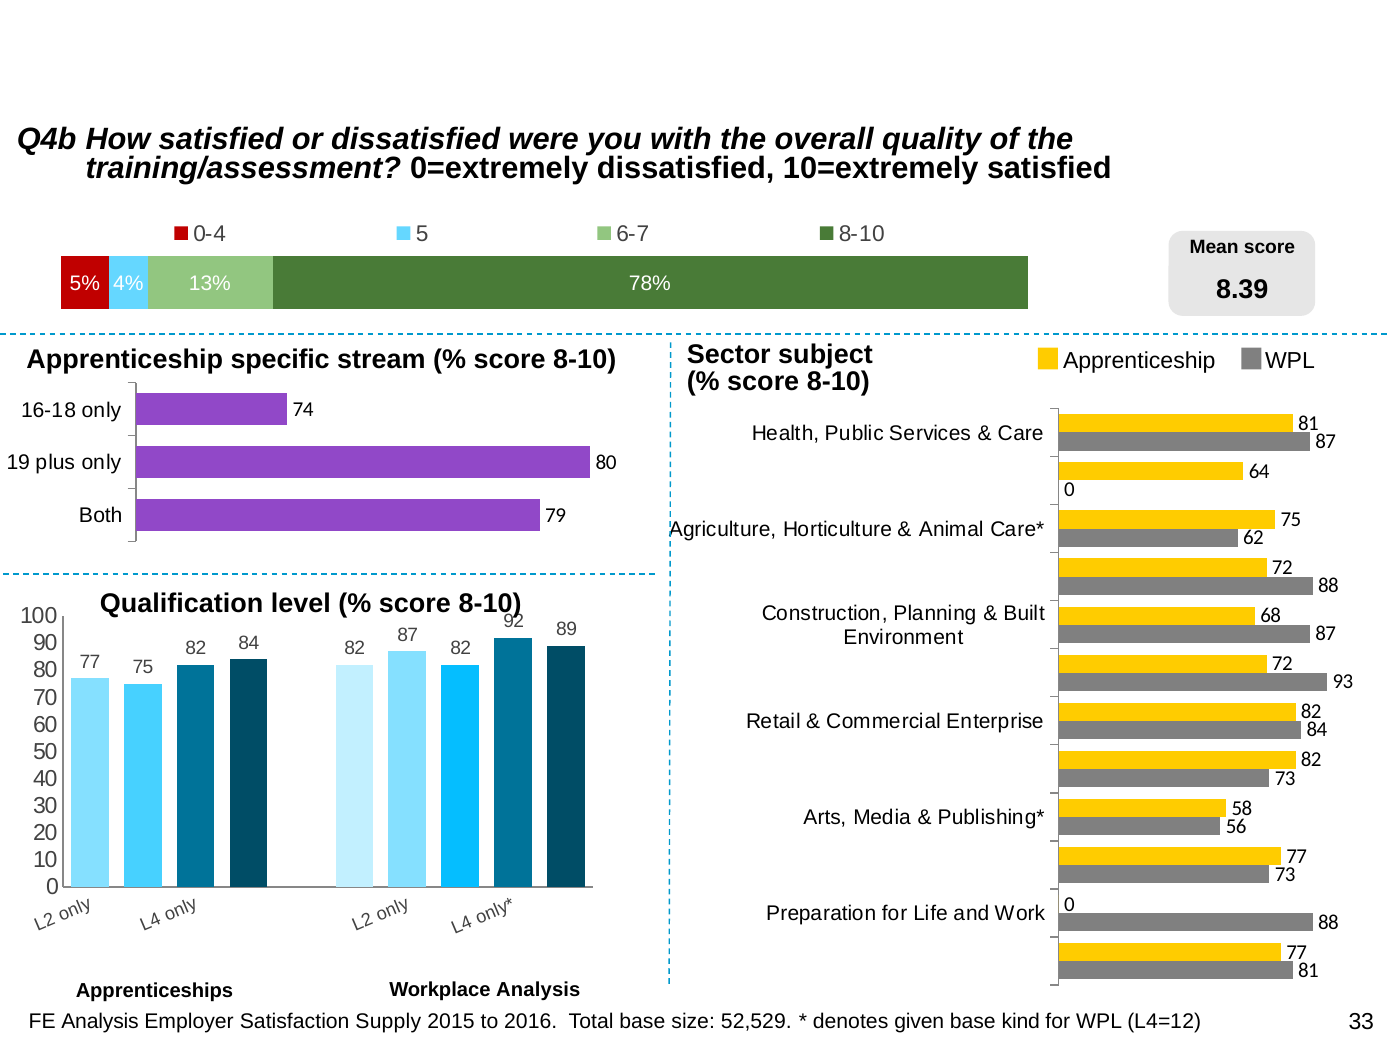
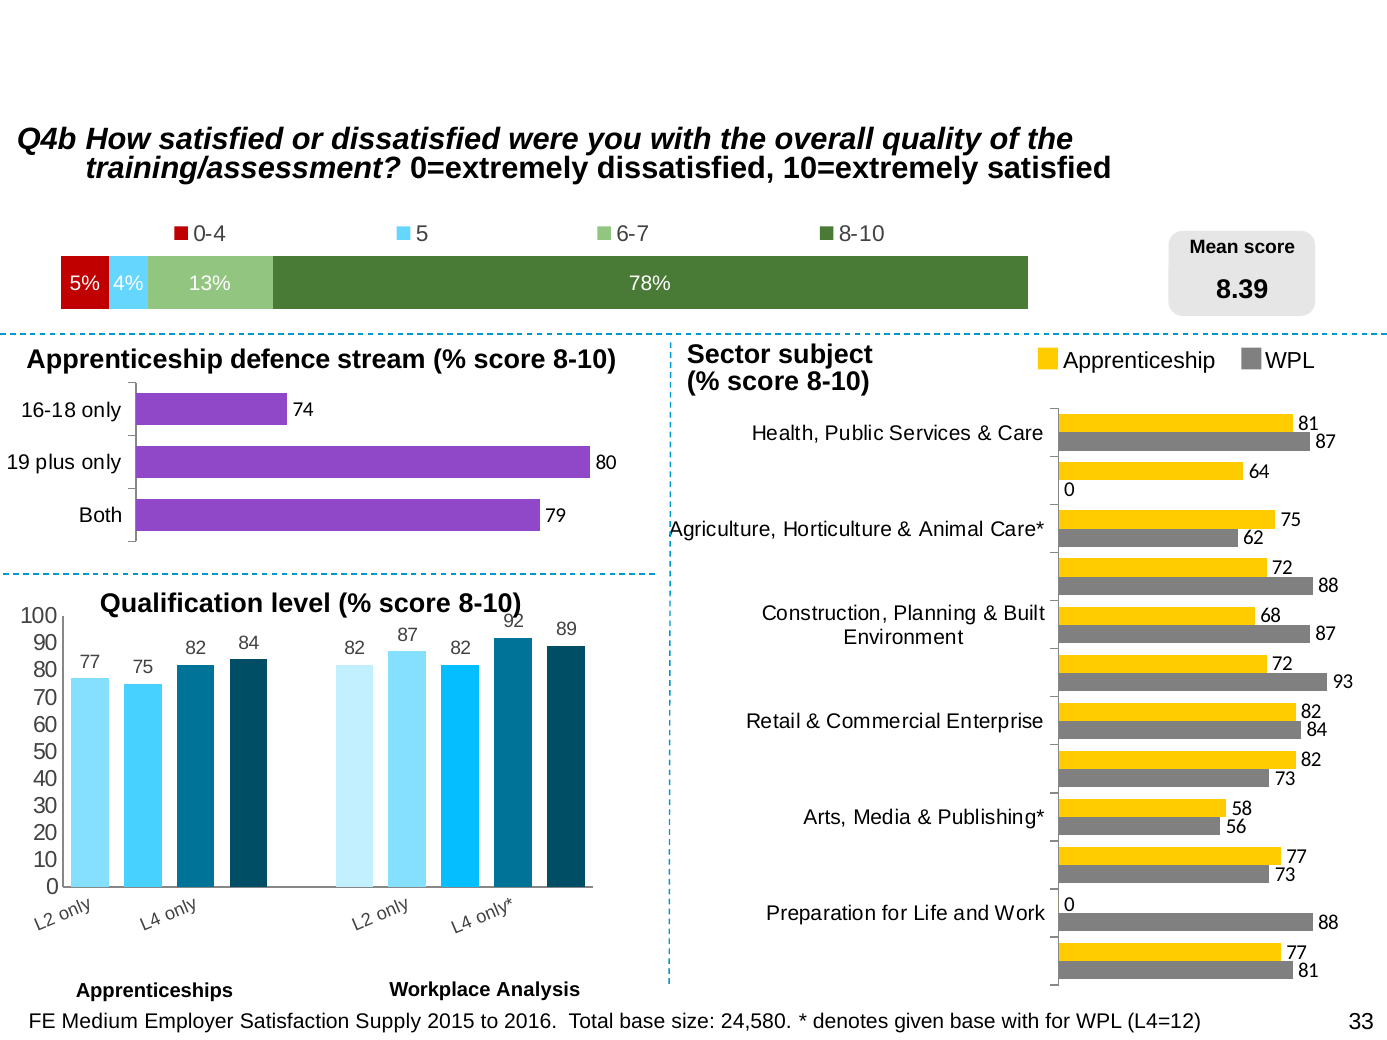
specific: specific -> defence (280, 359)
FE Analysis: Analysis -> Medium (100, 1022)
52,529: 52,529 -> 24,580 (756, 1022)
base kind: kind -> with (1021, 1022)
